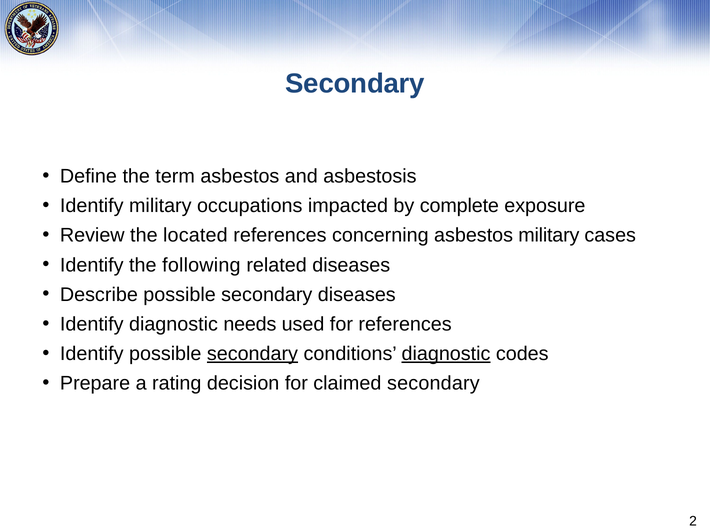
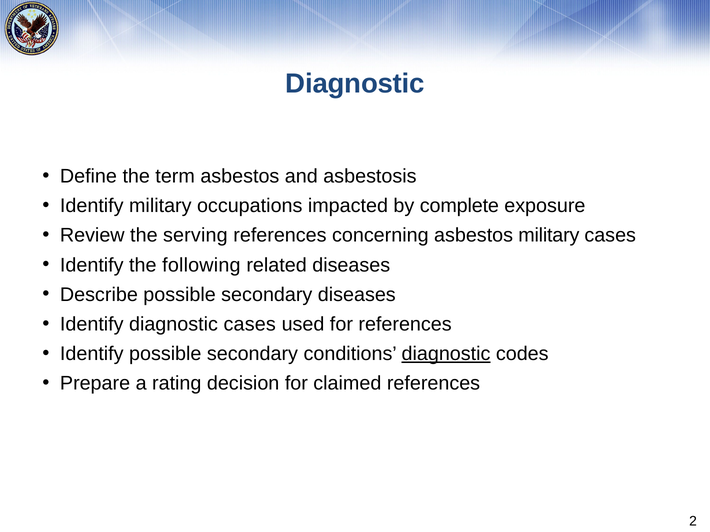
Secondary: Secondary -> Diagnostic (355, 84)
located: located -> serving (195, 236)
diagnostic needs: needs -> cases (250, 324)
secondary underline: present -> none (252, 354)
claimed secondary: secondary -> references (434, 384)
